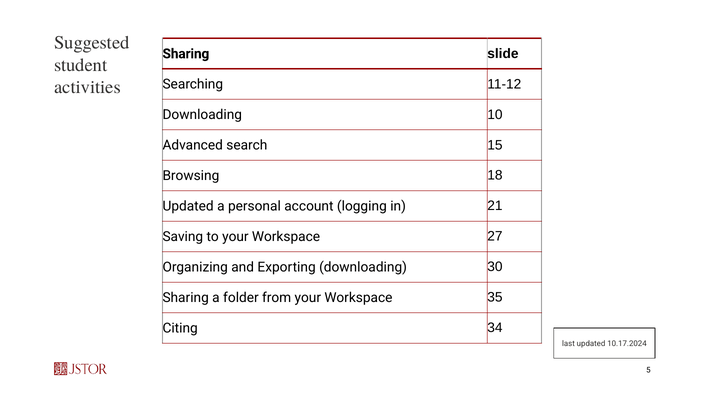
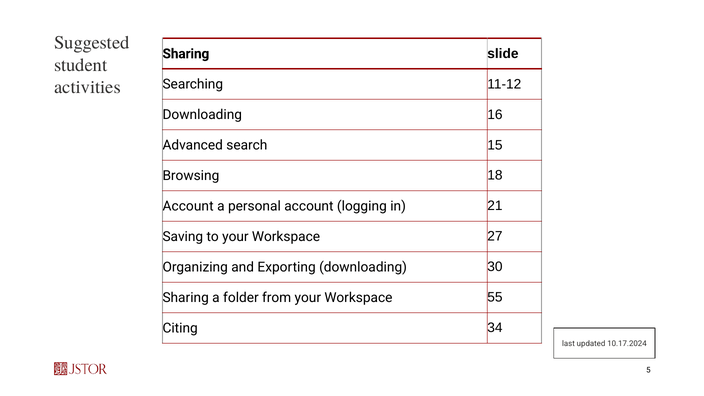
10: 10 -> 16 (495, 115)
Updated: Updated -> Account (188, 206)
35: 35 -> 55 (495, 297)
